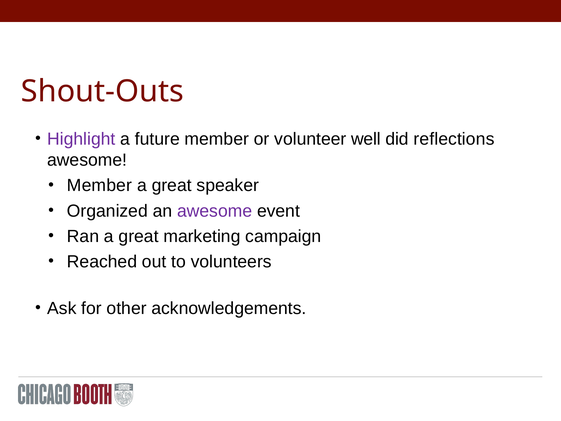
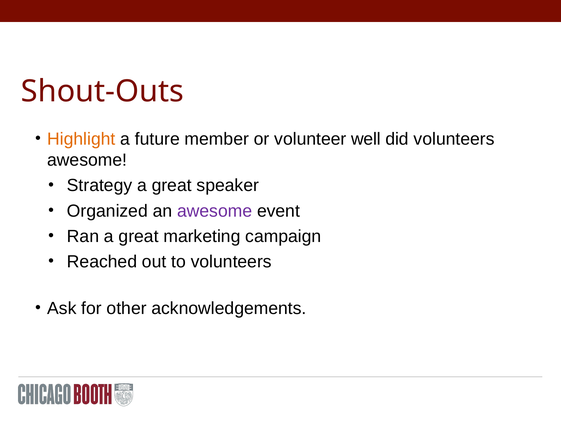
Highlight colour: purple -> orange (81, 139)
did reflections: reflections -> volunteers (454, 139)
Member: Member -> Strategy (100, 185)
